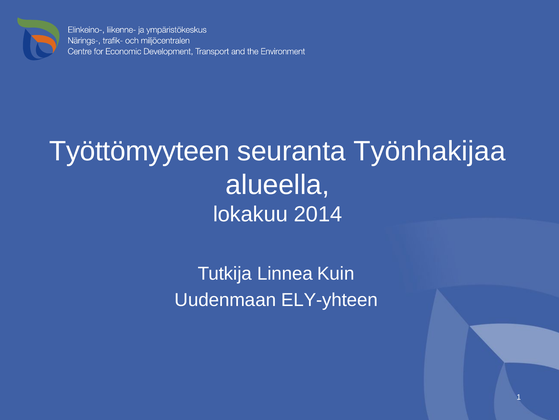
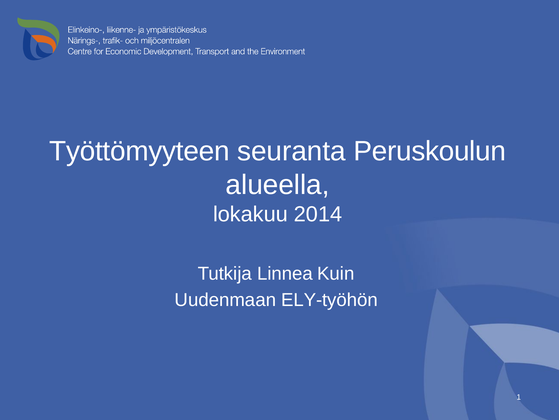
Työnhakijaa: Työnhakijaa -> Peruskoulun (430, 151)
ELY-yhteen: ELY-yhteen -> ELY-työhön (329, 299)
